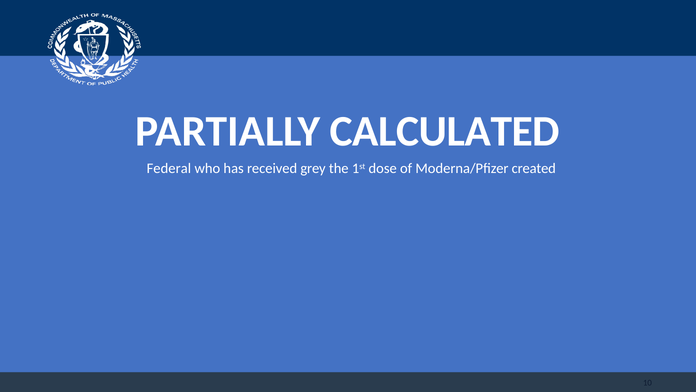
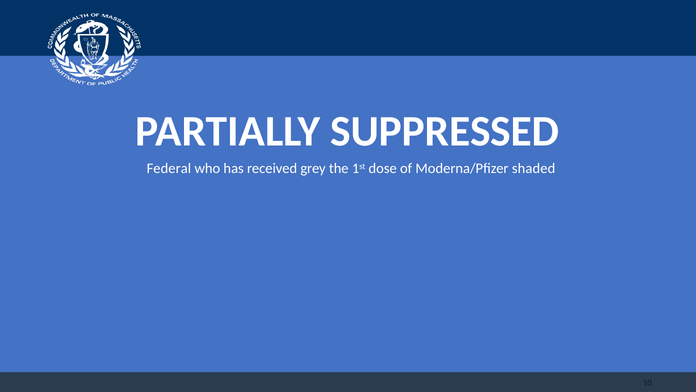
CALCULATED: CALCULATED -> SUPPRESSED (445, 131)
created: created -> shaded (534, 168)
